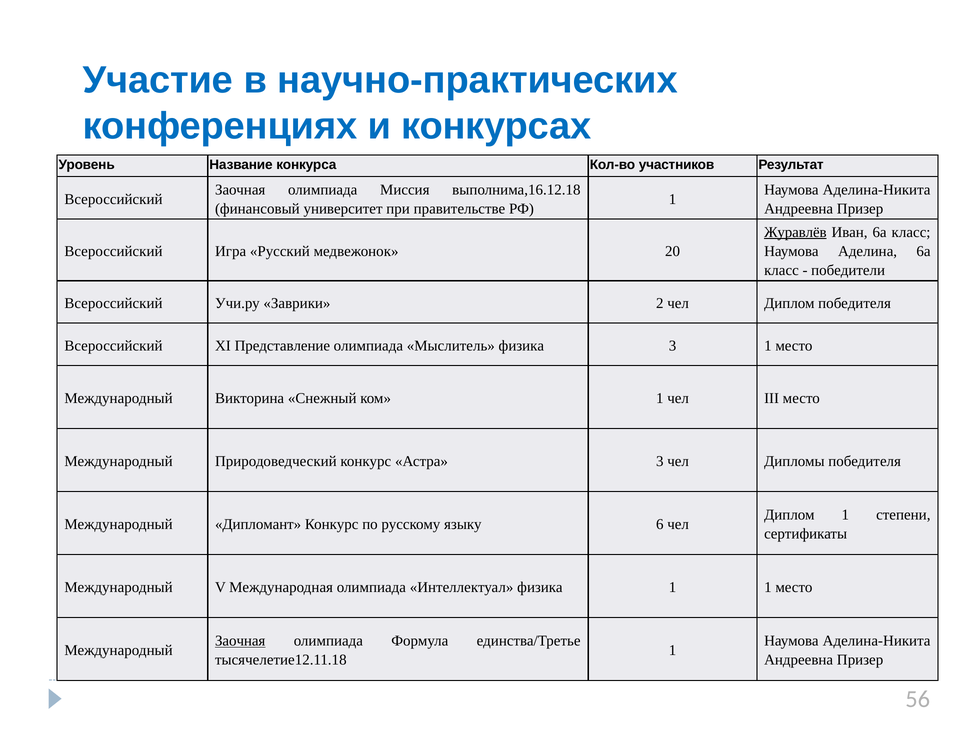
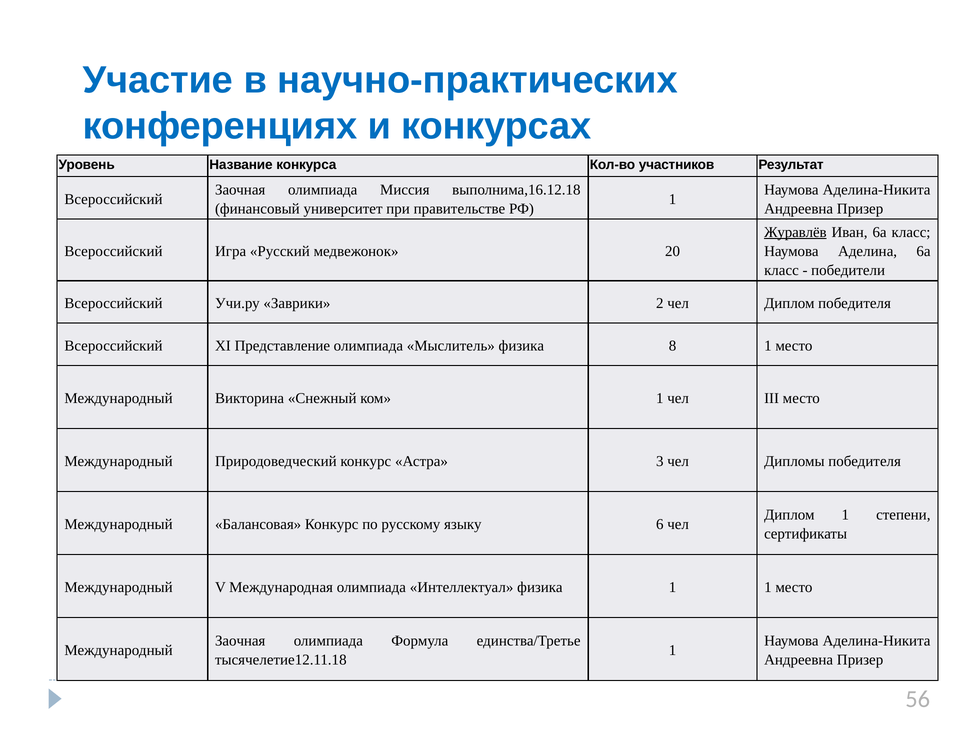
физика 3: 3 -> 8 (673, 346)
Дипломант: Дипломант -> Балансовая (258, 524)
Заочная underline: present -> none (240, 641)
